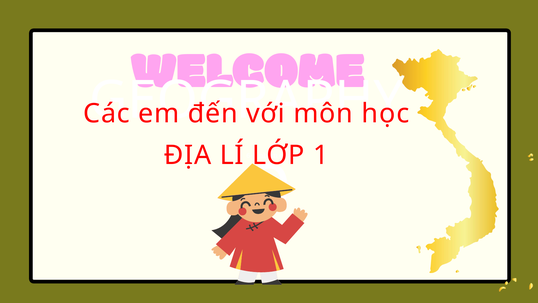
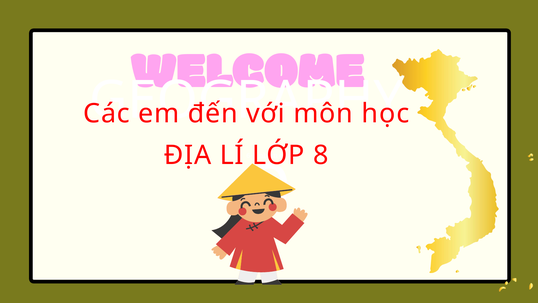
1: 1 -> 8 (321, 155)
